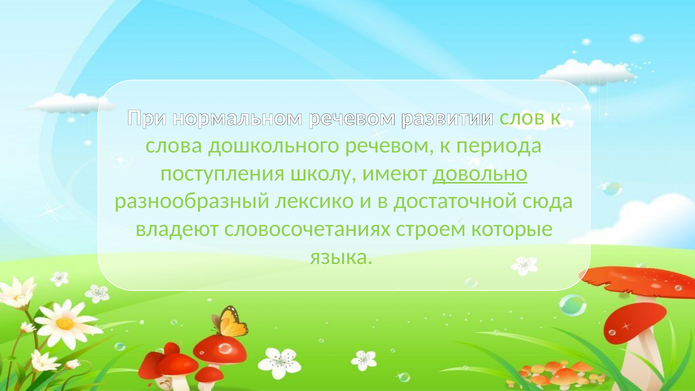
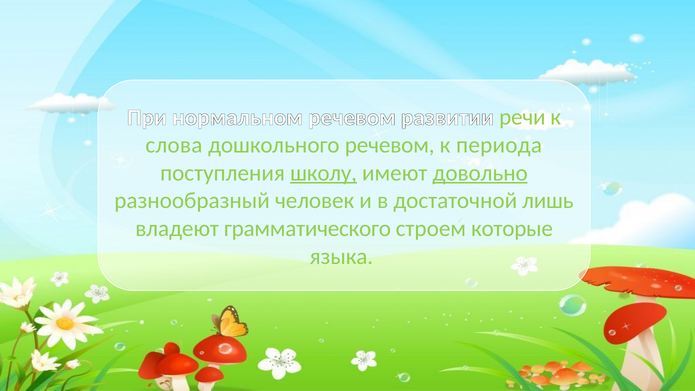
слов: слов -> речи (522, 117)
школу underline: none -> present (324, 173)
лексико: лексико -> человек (315, 201)
сюда: сюда -> лишь (548, 201)
словосочетаниях: словосочетаниях -> грамматического (307, 229)
